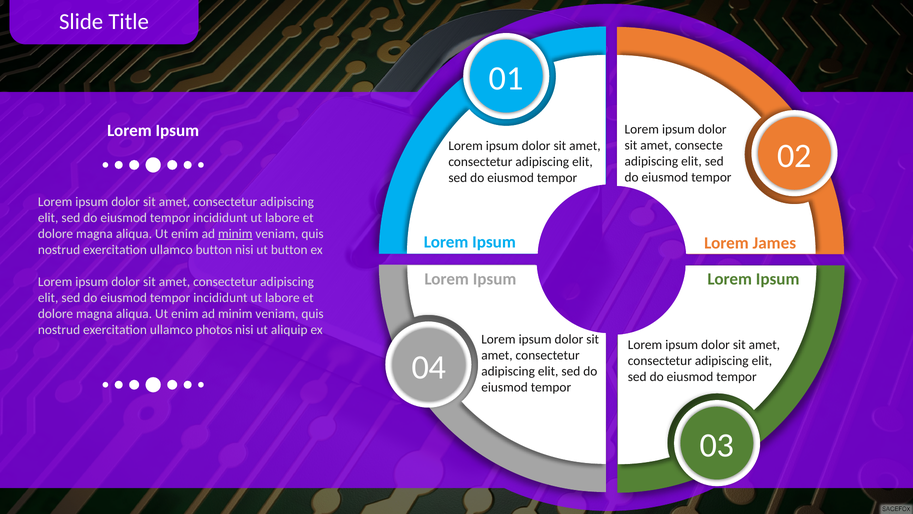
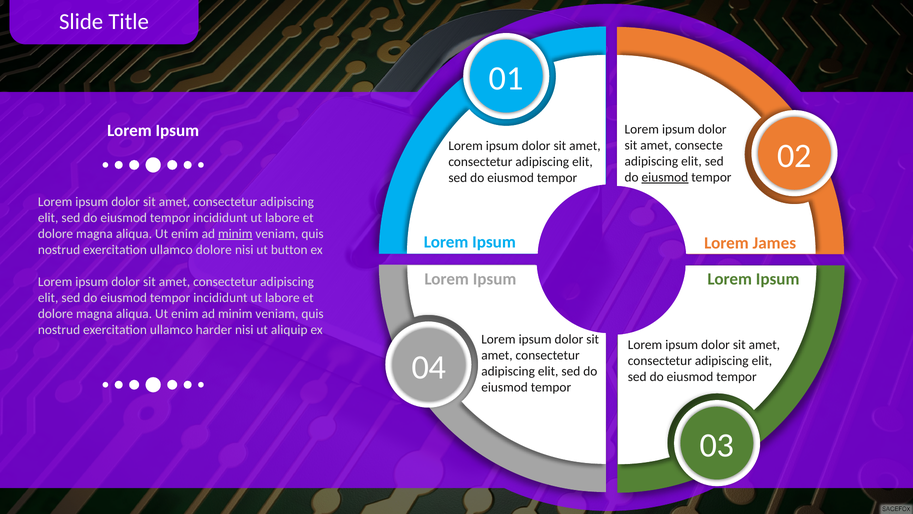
eiusmod underline: none -> present (665, 177)
ullamco button: button -> dolore (214, 250)
photos: photos -> harder (214, 330)
